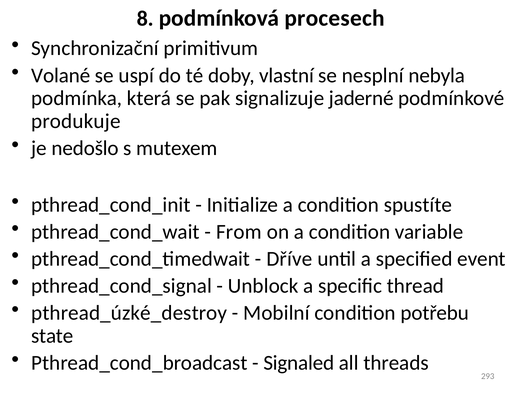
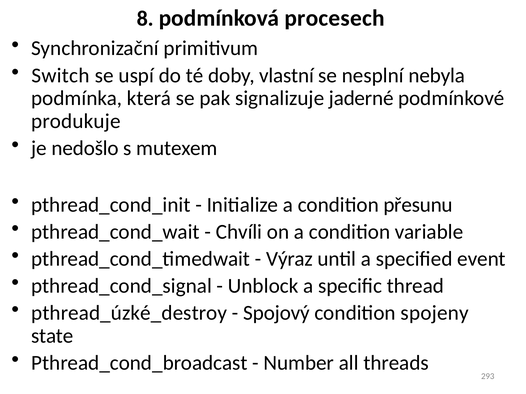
Volané: Volané -> Switch (61, 75)
spustíte: spustíte -> přesunu (418, 205)
From: From -> Chvíli (239, 232)
Dříve: Dříve -> Výraz (290, 259)
Mobilní: Mobilní -> Spojový (277, 313)
potřebu: potřebu -> spojeny (435, 313)
Signaled: Signaled -> Number (299, 363)
